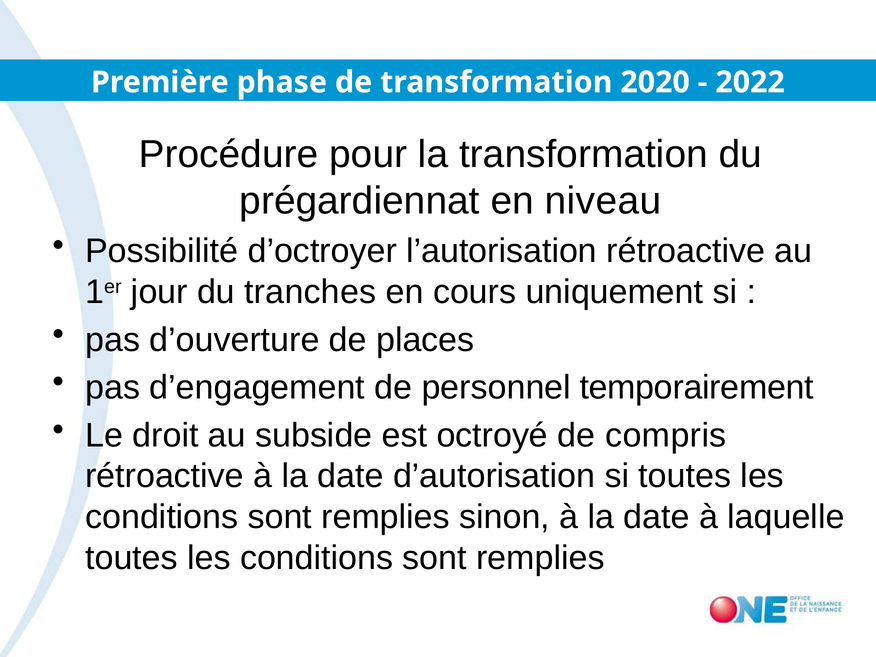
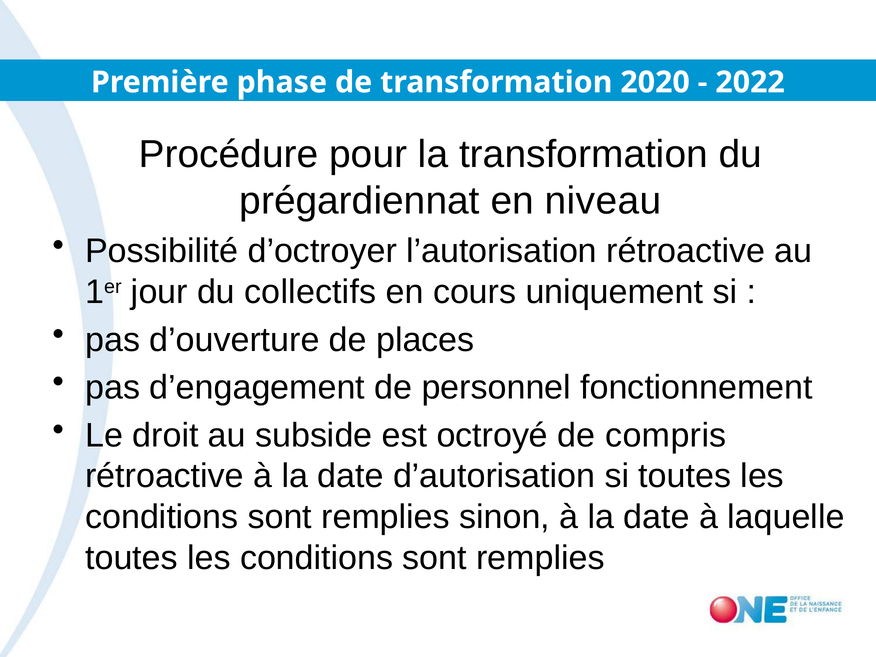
tranches: tranches -> collectifs (310, 292)
temporairement: temporairement -> fonctionnement (697, 388)
